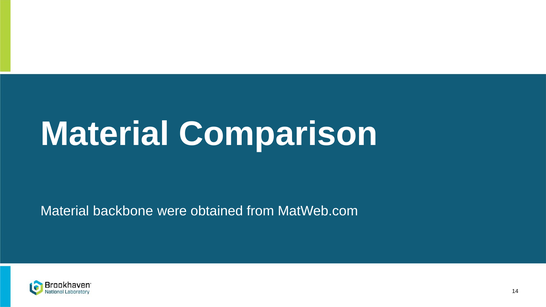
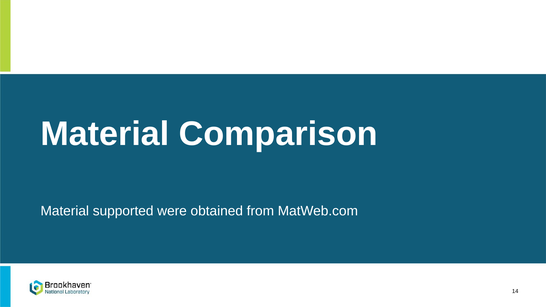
backbone: backbone -> supported (123, 211)
